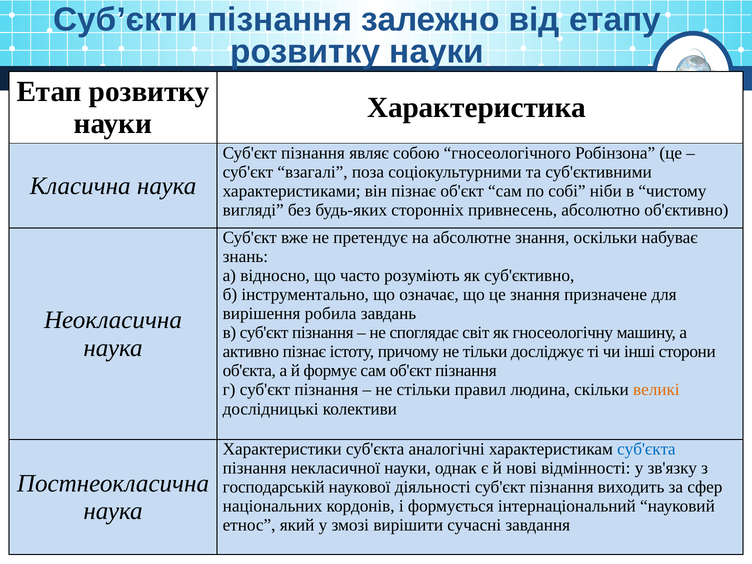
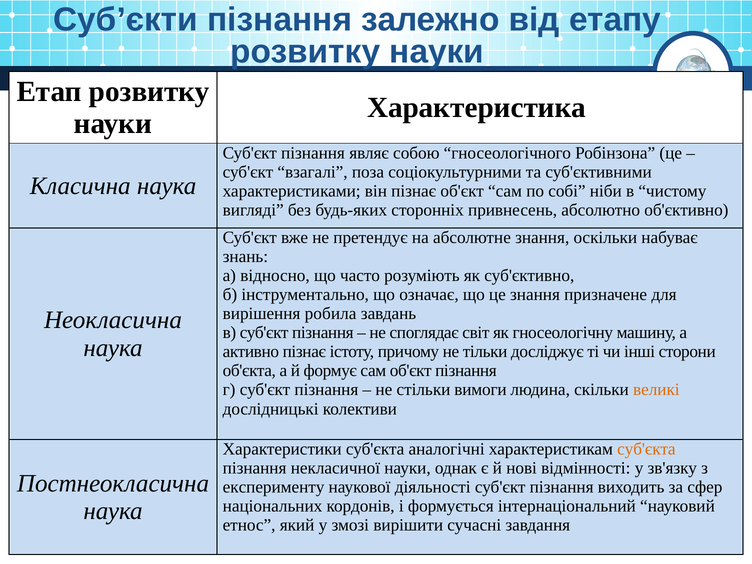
правил: правил -> вимоги (480, 390)
суб'єкта colour: blue -> orange (646, 449)
господарській: господарській -> експерименту (274, 487)
